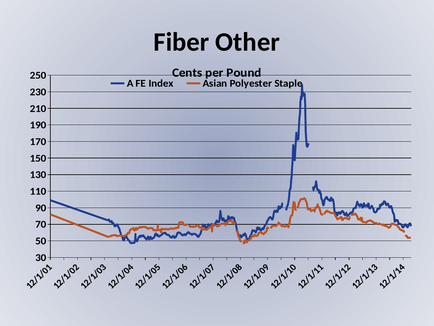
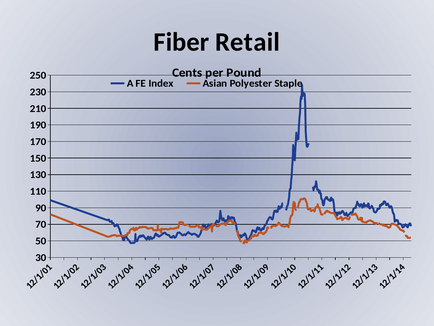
Other: Other -> Retail (248, 42)
